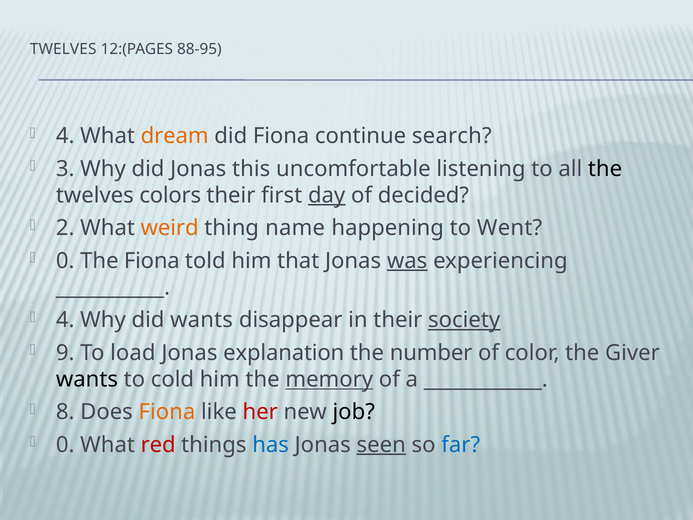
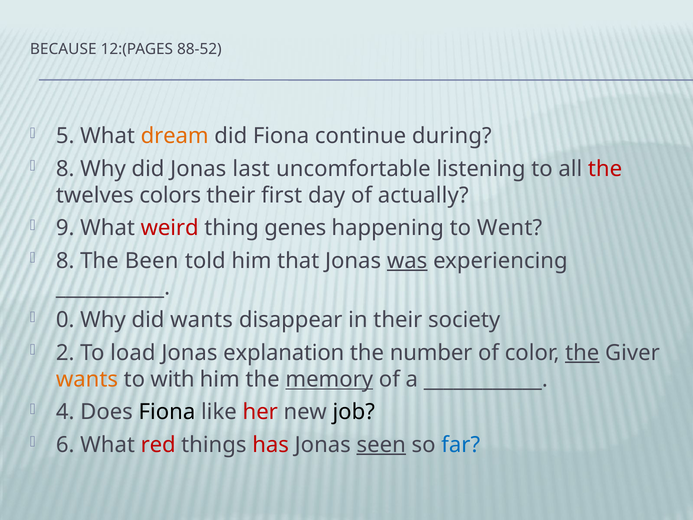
TWELVES: TWELVES -> BECAUSE (63, 49)
88-95: 88-95 -> 88-52 (199, 49)
4: 4 -> 5 (65, 136)
search: search -> during (452, 136)
3: 3 -> 8 (65, 169)
this: this -> last (251, 169)
the colour: black -> red (605, 169)
day underline: present -> none (327, 195)
decided: decided -> actually (423, 195)
2: 2 -> 9 (65, 228)
weird colour: orange -> red (170, 228)
name: name -> genes (295, 228)
0: 0 -> 8 (65, 261)
The Fiona: Fiona -> Been (152, 261)
4: 4 -> 0 (65, 320)
society underline: present -> none (464, 320)
9: 9 -> 2 (65, 353)
the underline: none -> present (582, 353)
wants colour: black -> orange (87, 379)
cold: cold -> with (173, 379)
8: 8 -> 4 (65, 412)
Fiona colour: orange -> black (167, 412)
0: 0 -> 6 (65, 445)
has colour: blue -> red (271, 445)
